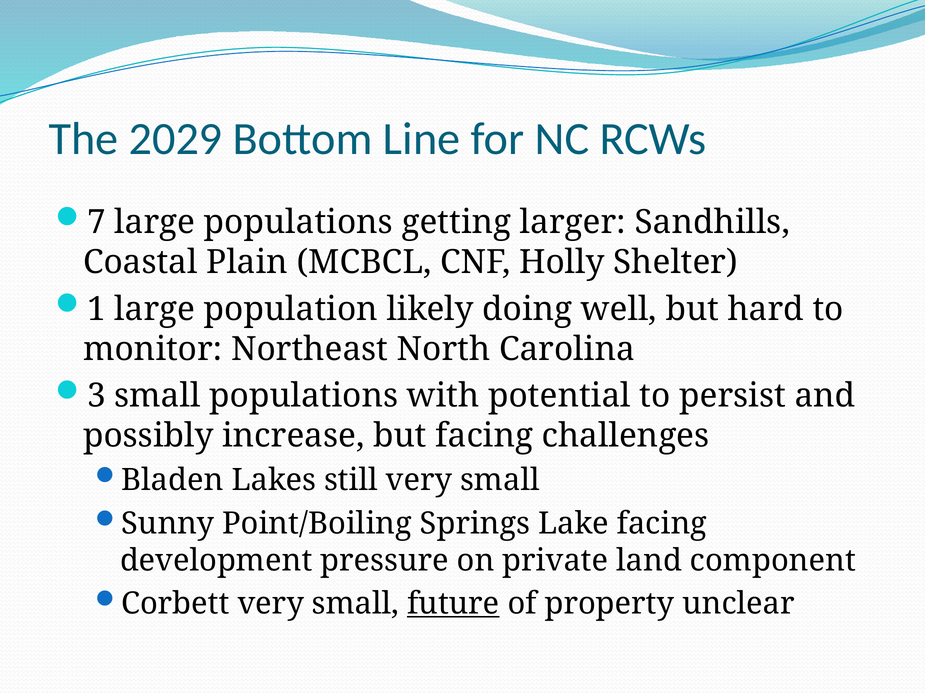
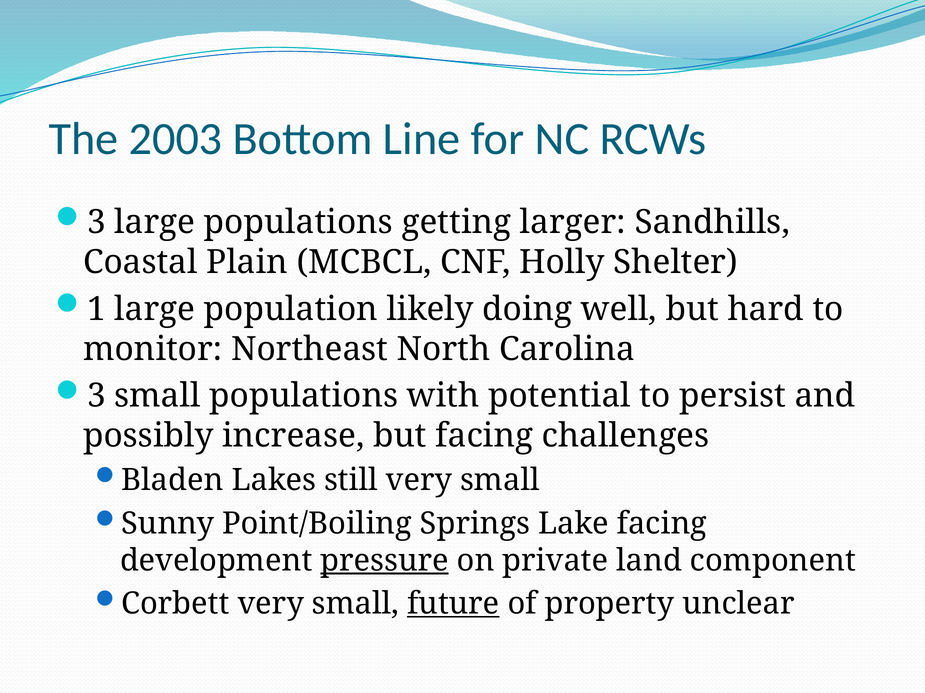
2029: 2029 -> 2003 (176, 139)
7: 7 -> 3 (96, 223)
pressure underline: none -> present (385, 561)
